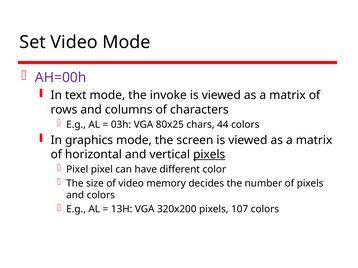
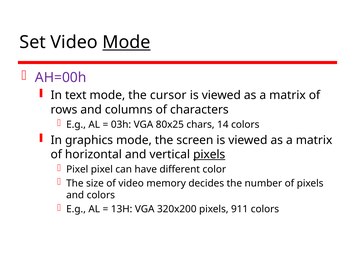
Mode underline: none -> present (126, 42)
invoke: invoke -> cursor (168, 95)
44: 44 -> 14 (223, 125)
107: 107 -> 911 (240, 210)
